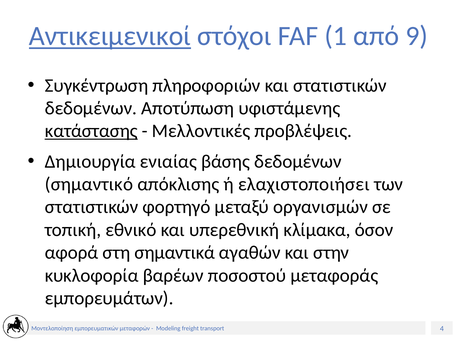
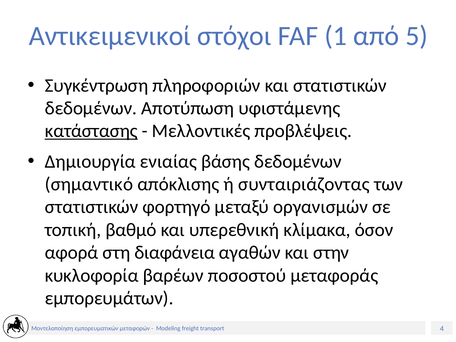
Αντικειμενικοί underline: present -> none (110, 36)
9: 9 -> 5 (417, 36)
ελαχιστοποιήσει: ελαχιστοποιήσει -> συνταιριάζοντας (304, 184)
εθνικό: εθνικό -> βαθμό (131, 230)
σημαντικά: σημαντικά -> διαφάνεια (175, 253)
